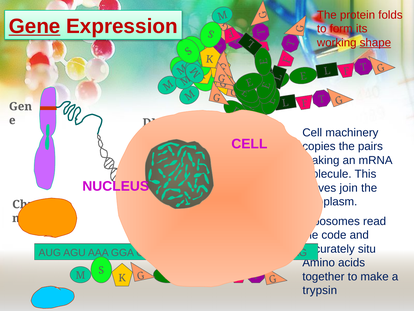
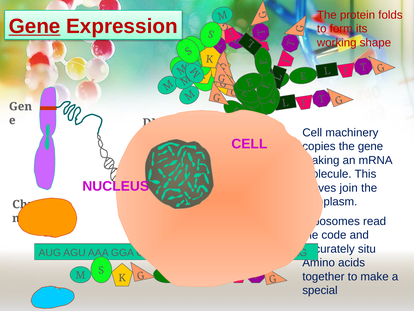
shape underline: present -> none (375, 43)
the pairs: pairs -> gene (370, 146)
trypsin: trypsin -> special (320, 290)
